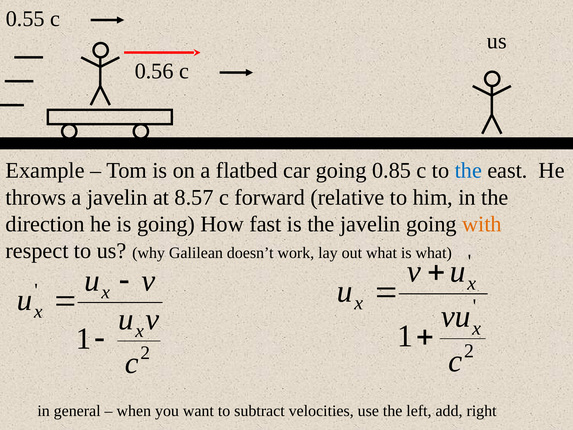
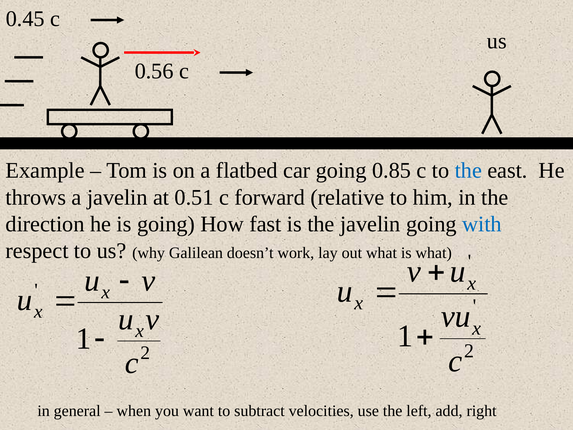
0.55: 0.55 -> 0.45 (25, 19)
8.57: 8.57 -> 0.51 (194, 197)
with colour: orange -> blue (482, 224)
